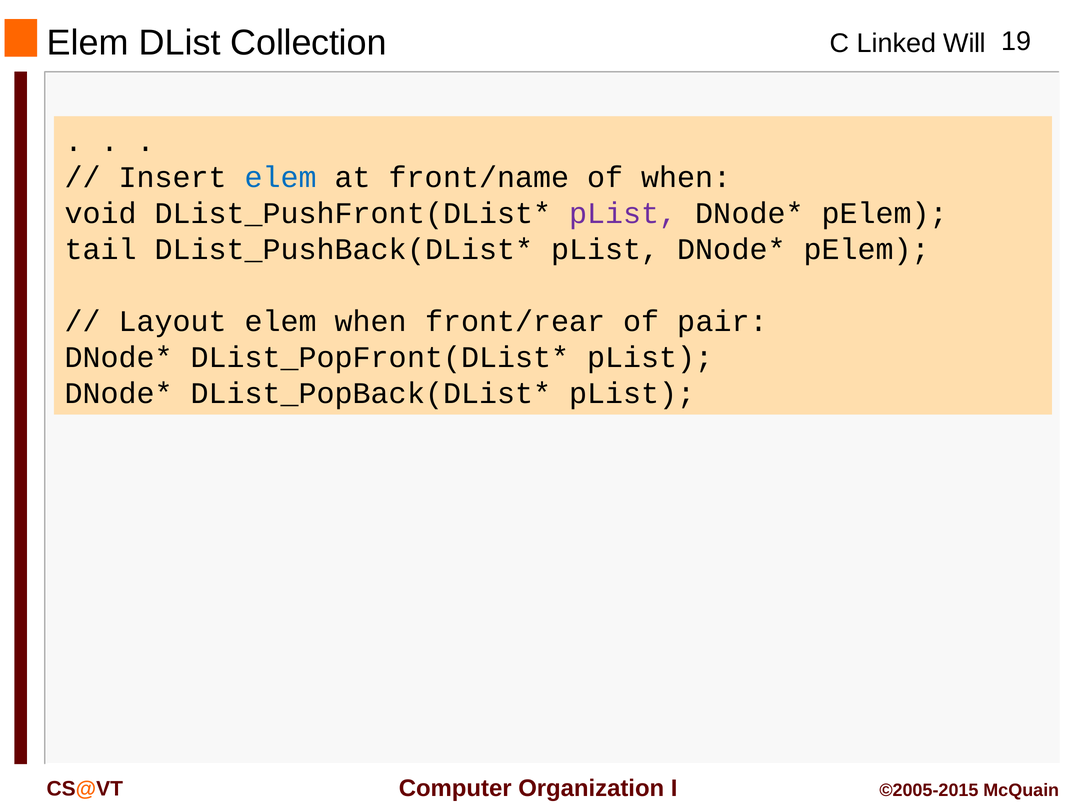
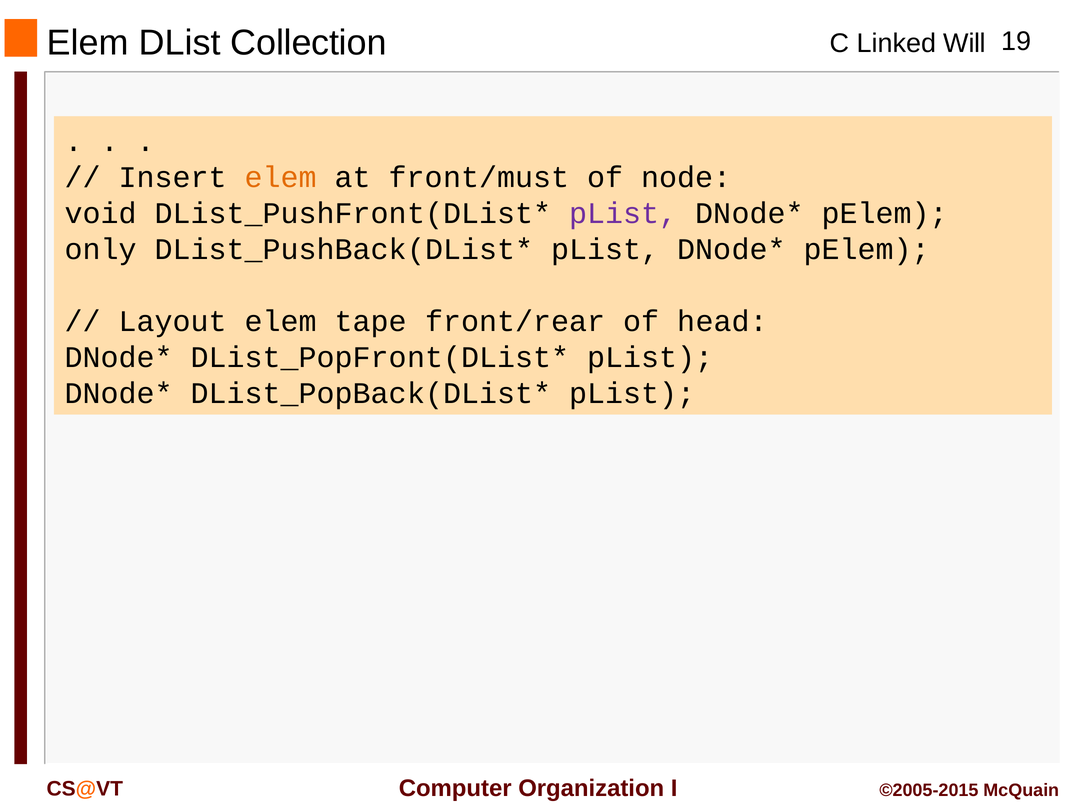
elem colour: blue -> orange (281, 178)
front/name: front/name -> front/must (479, 178)
of when: when -> node (686, 178)
tail: tail -> only (101, 250)
elem when: when -> tape (371, 322)
pair: pair -> head (723, 322)
